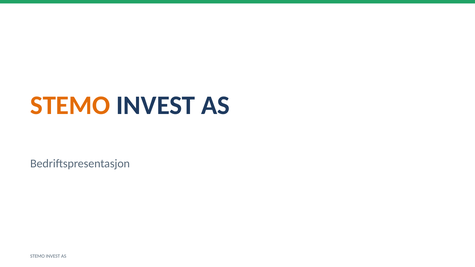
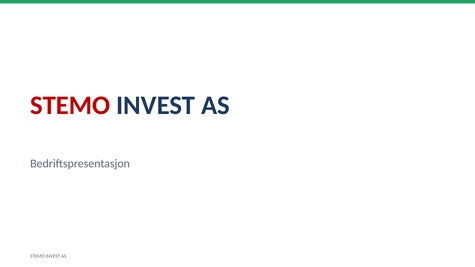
STEMO colour: orange -> red (70, 105)
